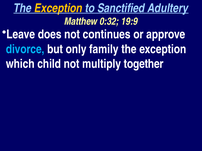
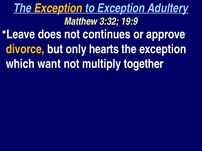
to Sanctified: Sanctified -> Exception (121, 8)
0:32: 0:32 -> 3:32 (109, 22)
divorce colour: light blue -> yellow (25, 49)
family: family -> hearts (104, 49)
child: child -> want (49, 64)
